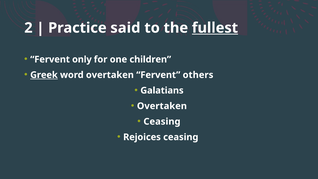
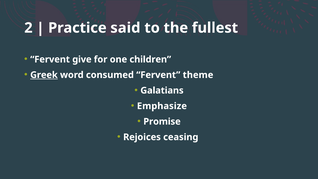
fullest underline: present -> none (215, 28)
only: only -> give (82, 59)
word overtaken: overtaken -> consumed (110, 75)
others: others -> theme (198, 75)
Overtaken: Overtaken -> Emphasize (162, 106)
Ceasing: Ceasing -> Promise (162, 121)
